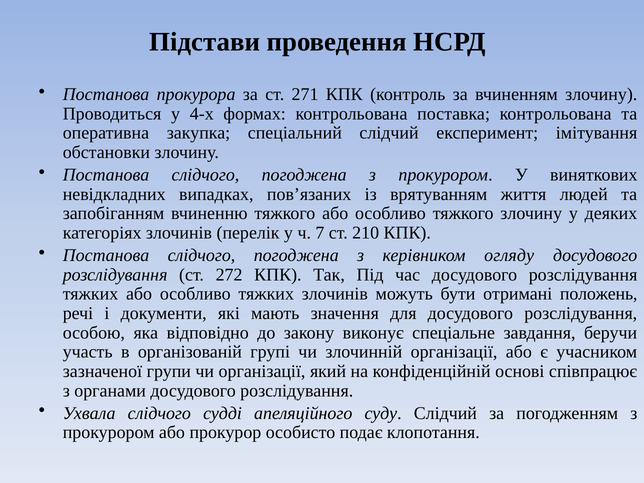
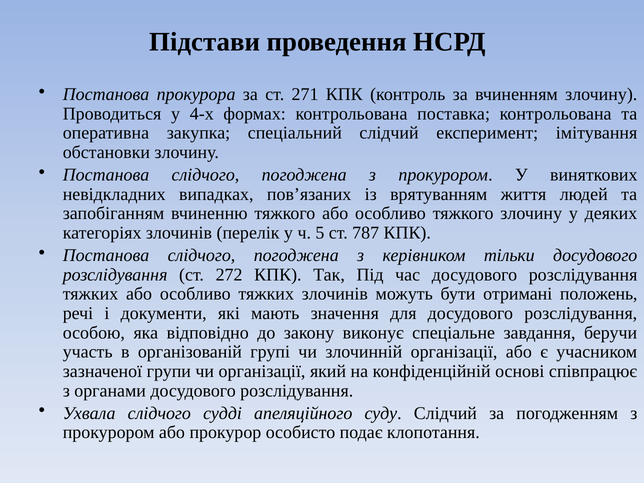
7: 7 -> 5 (320, 233)
210: 210 -> 787 (366, 233)
огляду: огляду -> тільки (509, 255)
